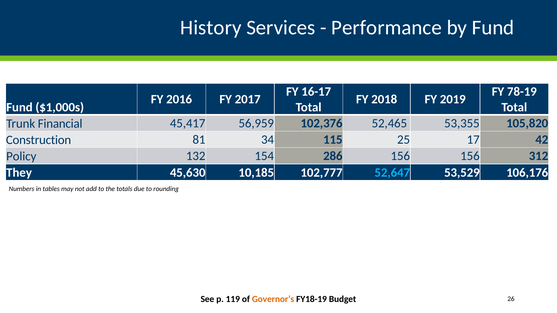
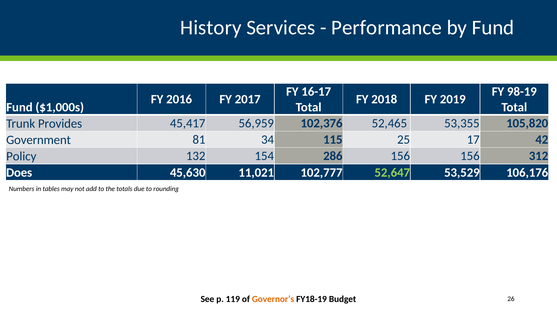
78-19: 78-19 -> 98-19 (522, 92)
Financial: Financial -> Provides (60, 124)
Construction: Construction -> Government (39, 140)
They: They -> Does (19, 173)
10,185: 10,185 -> 11,021 (256, 173)
52,647 colour: light blue -> light green (392, 173)
